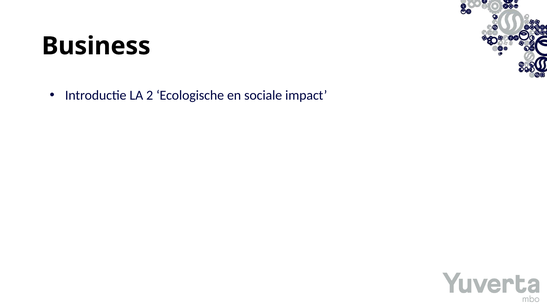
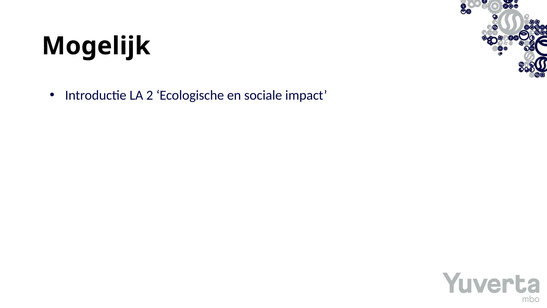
Business: Business -> Mogelijk (96, 46)
